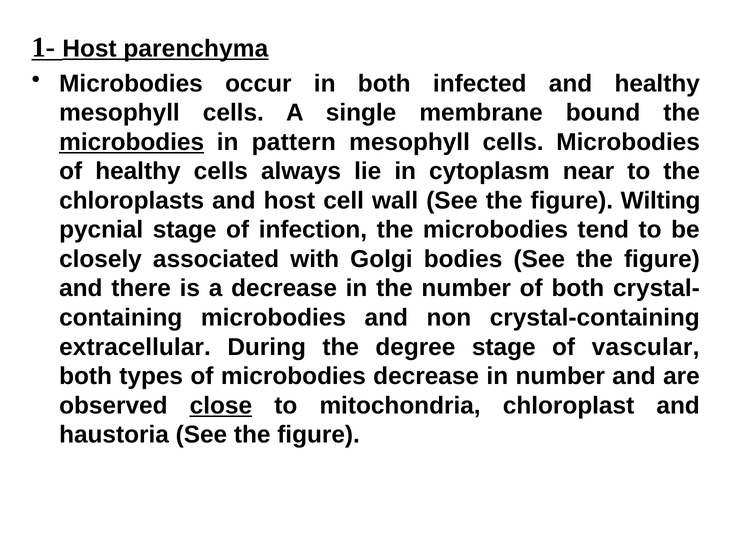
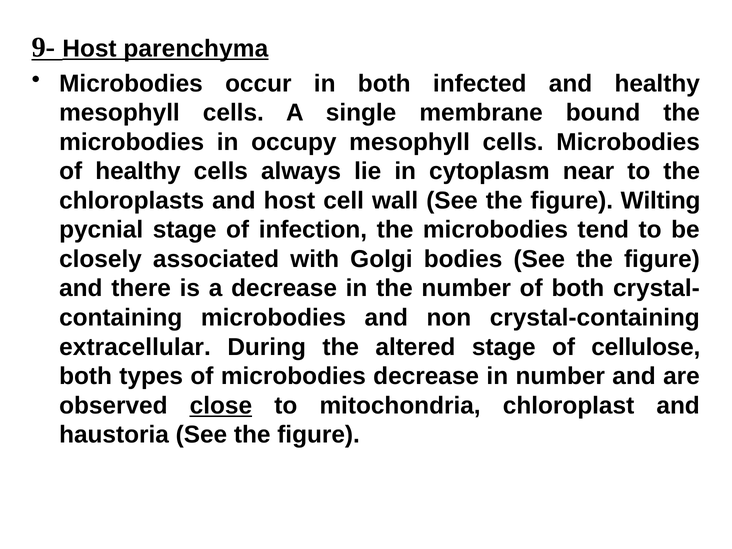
1-: 1- -> 9- (44, 47)
microbodies underline: present -> none (132, 142)
pattern: pattern -> occupy (294, 142)
degree: degree -> altered (415, 347)
vascular: vascular -> cellulose (646, 347)
